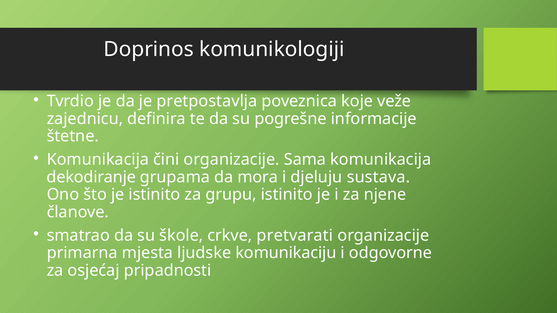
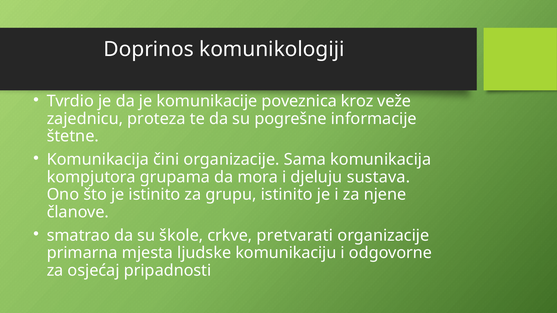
pretpostavlja: pretpostavlja -> komunikacije (207, 101)
koje: koje -> kroz (357, 101)
definira: definira -> proteza (156, 119)
dekodiranje: dekodiranje -> kompjutora (91, 177)
